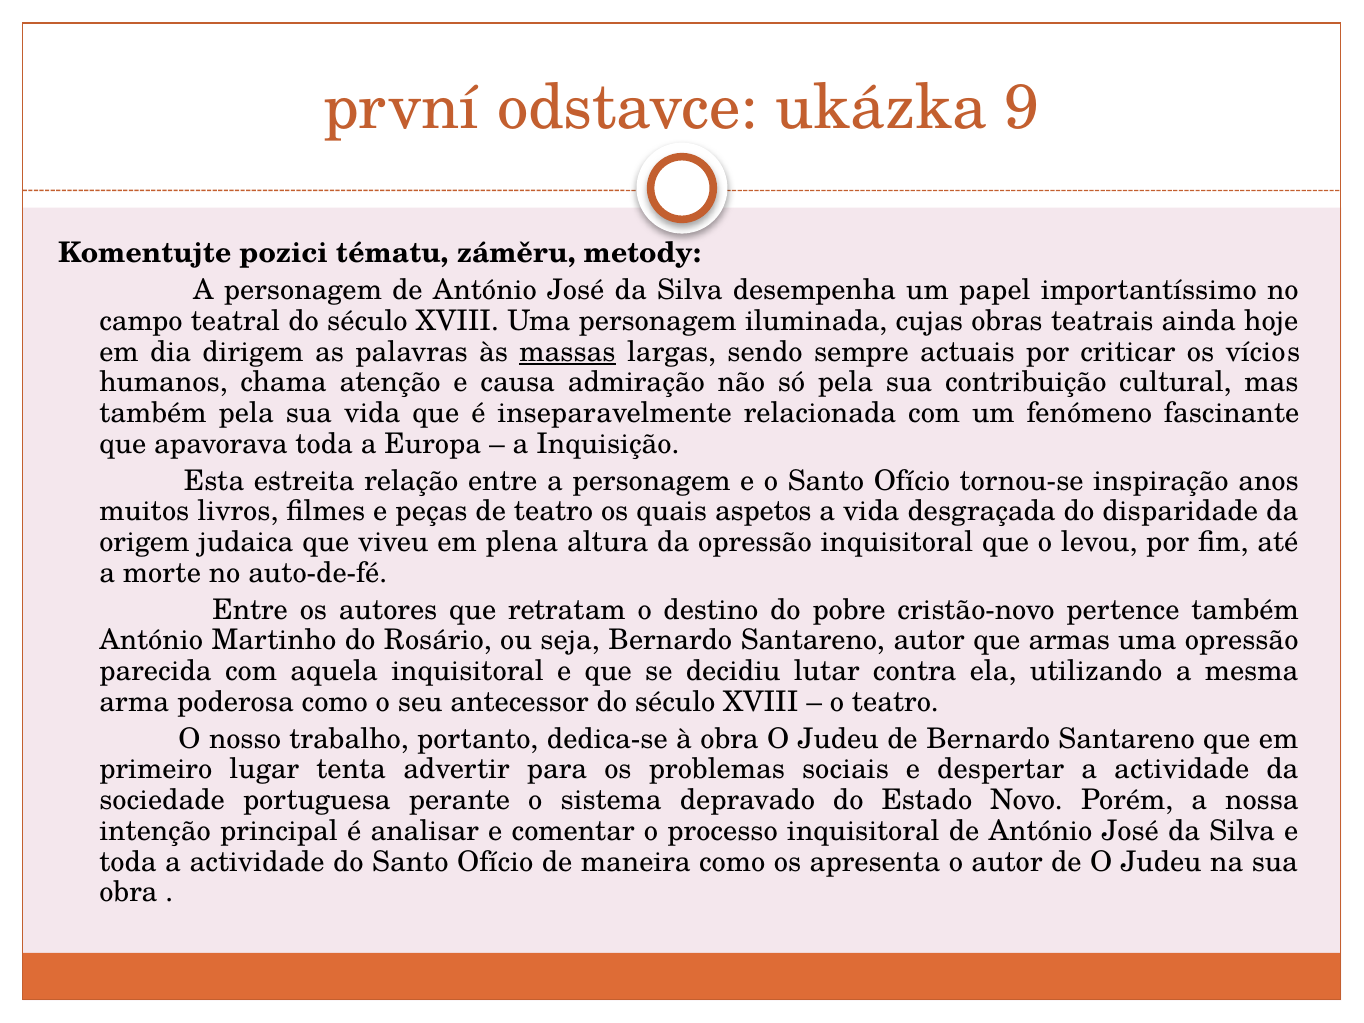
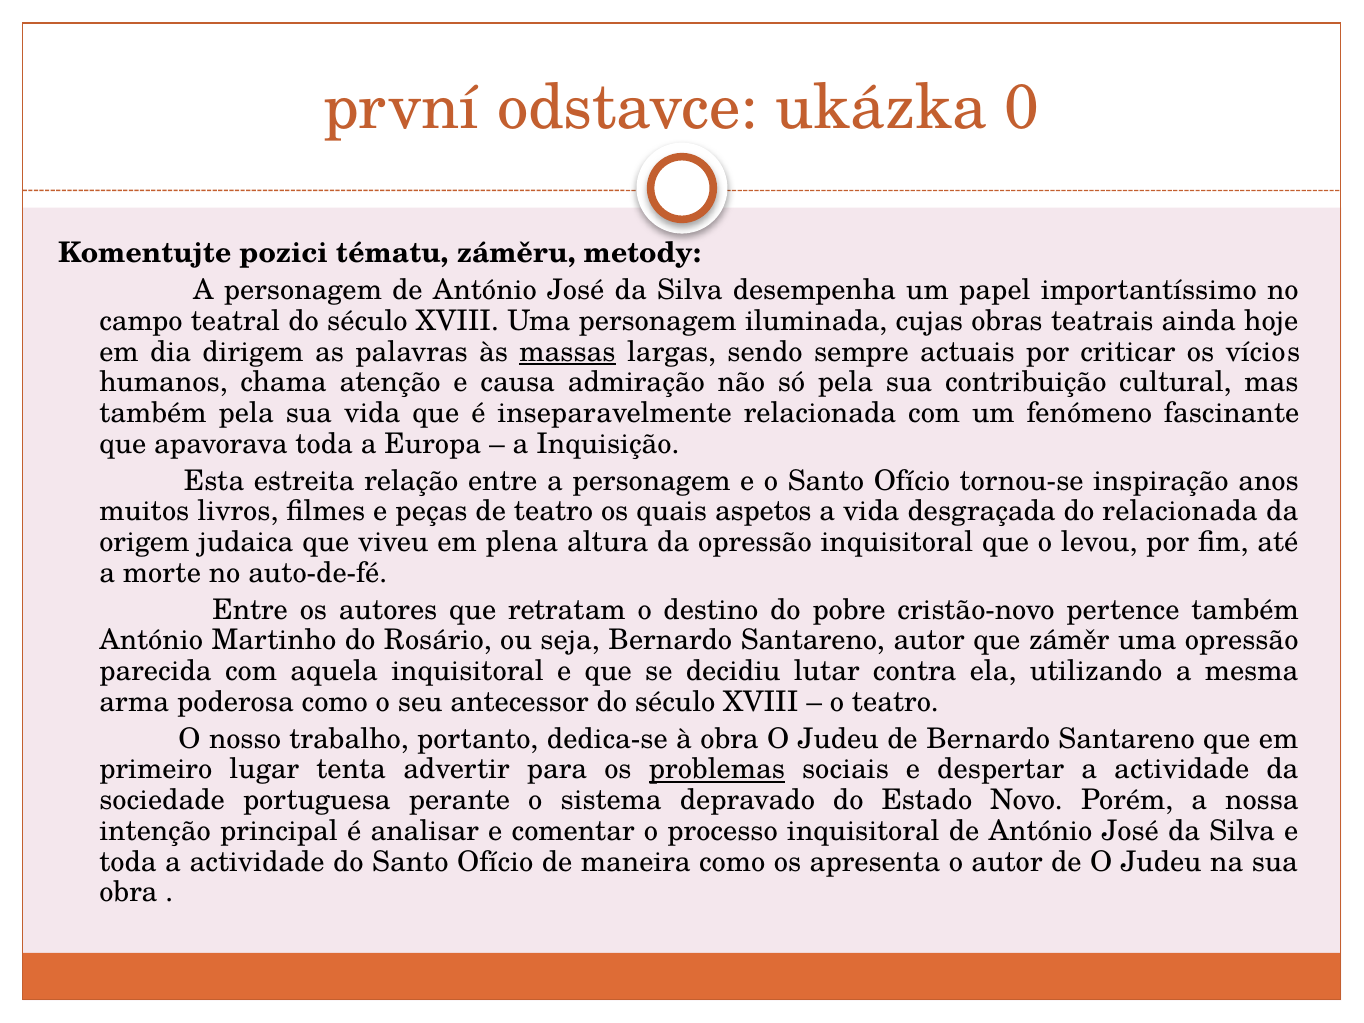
9: 9 -> 0 (1022, 107)
do disparidade: disparidade -> relacionada (1180, 512)
armas: armas -> záměr (1069, 641)
problemas underline: none -> present (717, 770)
